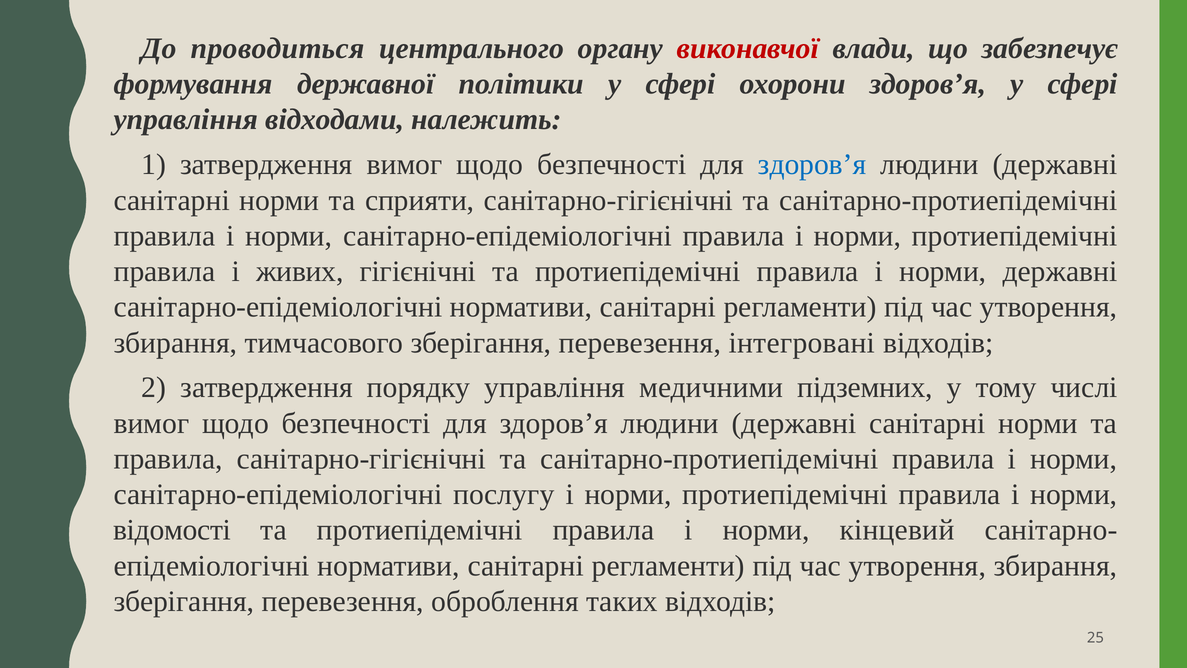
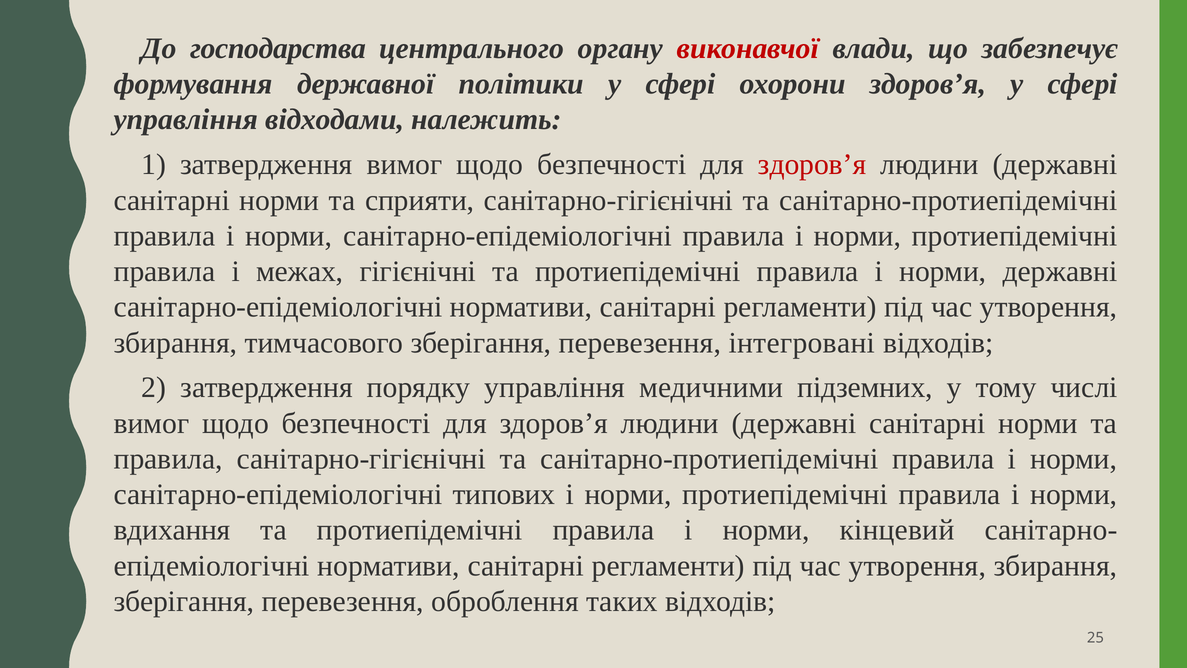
проводиться: проводиться -> господарства (278, 48)
здоров’я colour: blue -> red (812, 165)
живих: живих -> межах (300, 271)
послугу: послугу -> типових (504, 494)
відомості: відомості -> вдихання (172, 530)
